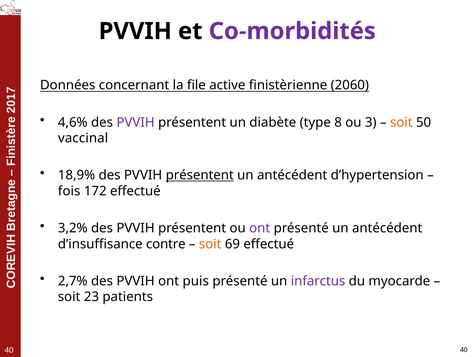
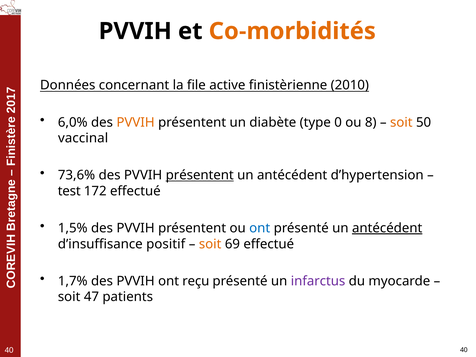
Co-morbidités colour: purple -> orange (292, 31)
2060: 2060 -> 2010 (350, 85)
4,6%: 4,6% -> 6,0% (73, 122)
PVVIH colour: purple -> orange (136, 122)
type 8: 8 -> 0 (338, 122)
3: 3 -> 8 (371, 122)
18,9%: 18,9% -> 73,6% (77, 175)
fois: fois -> test (69, 191)
3,2%: 3,2% -> 1,5% (73, 228)
ont colour: purple -> blue (260, 228)
antécédent underline: none -> present (387, 228)
contre: contre -> positif (166, 244)
2,7%: 2,7% -> 1,7% (73, 281)
puis: puis -> reçu (196, 281)
23: 23 -> 47 (91, 297)
